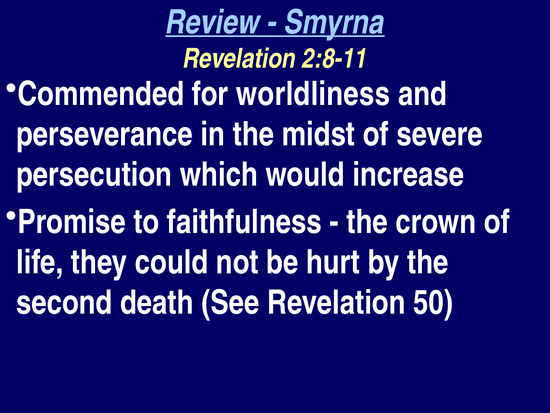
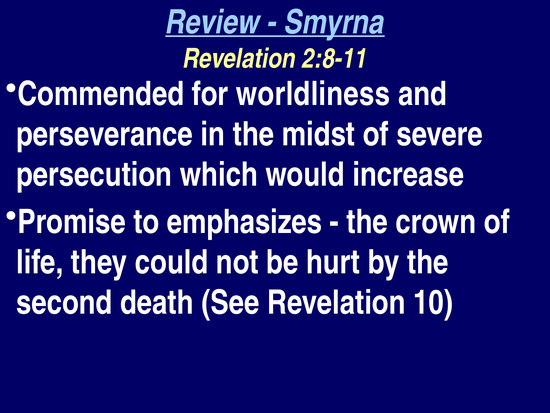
faithfulness: faithfulness -> emphasizes (244, 222)
50: 50 -> 10 (433, 302)
